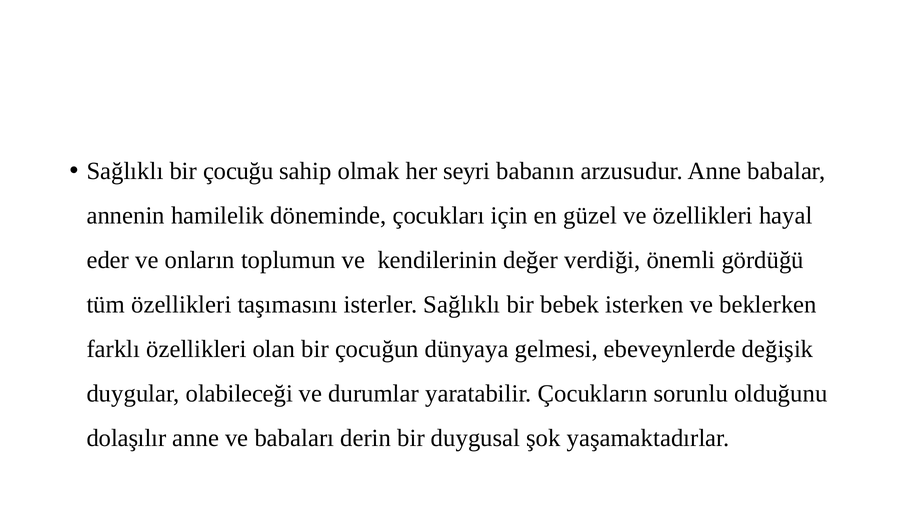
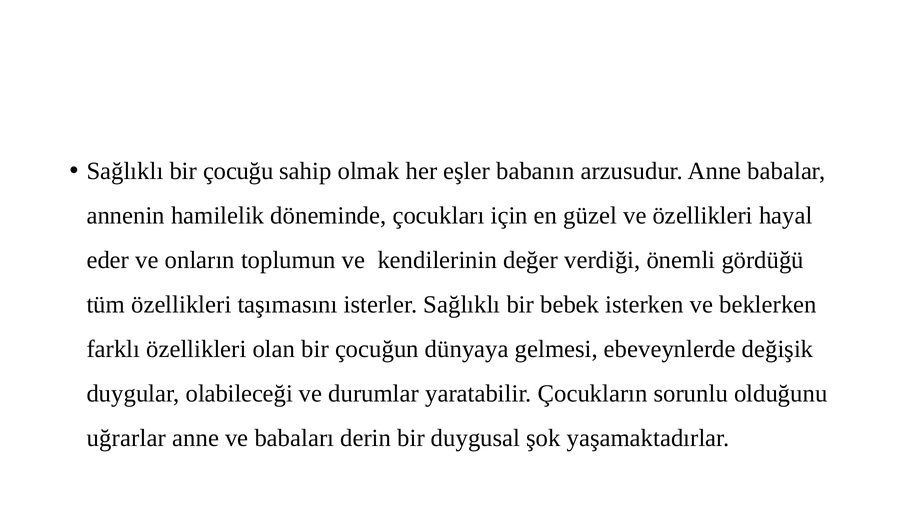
seyri: seyri -> eşler (467, 171)
dolaşılır: dolaşılır -> uğrarlar (126, 438)
